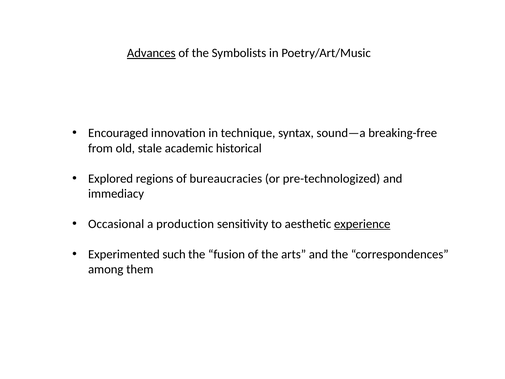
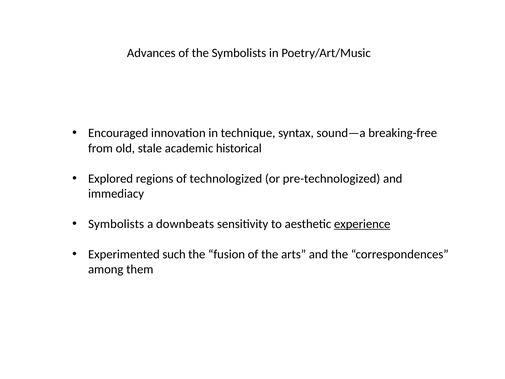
Advances underline: present -> none (151, 53)
bureaucracies: bureaucracies -> technologized (226, 178)
Occasional: Occasional -> Symbolists (116, 224)
production: production -> downbeats (185, 224)
